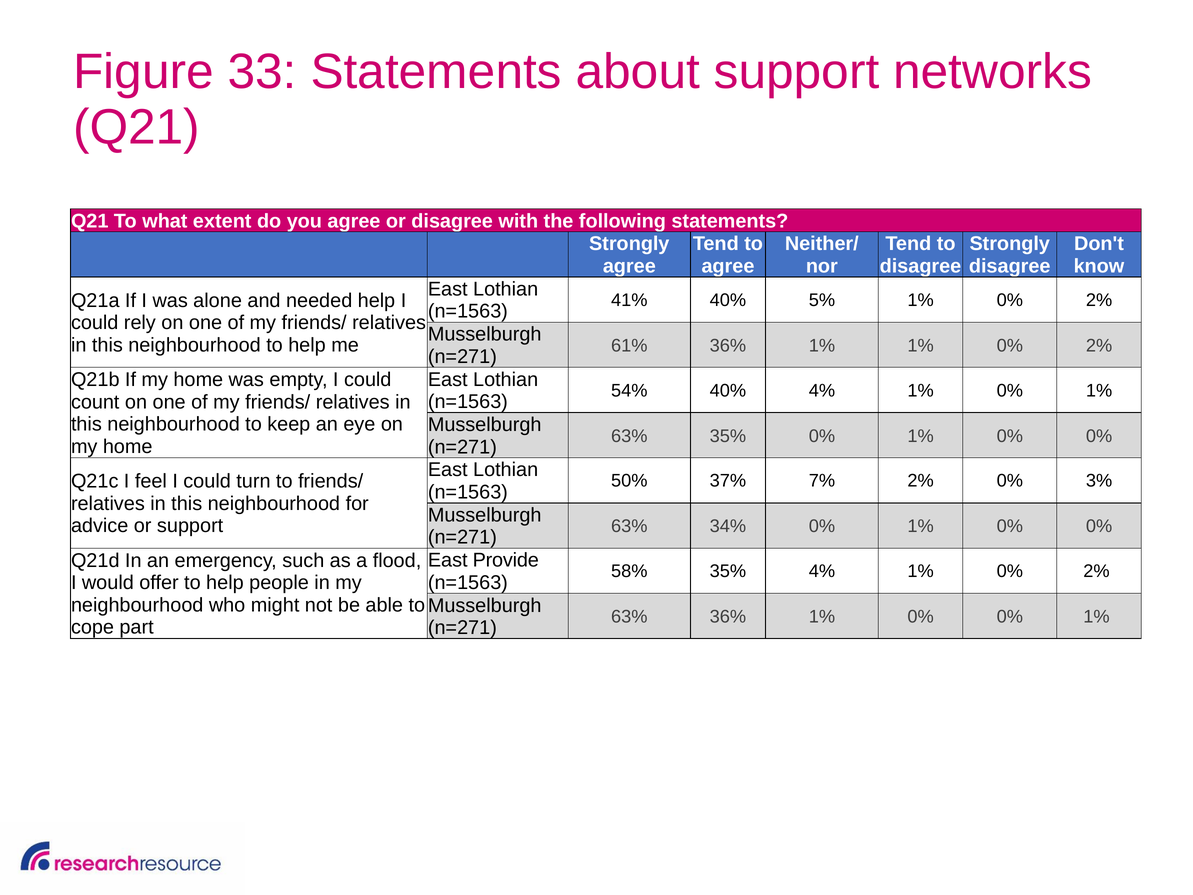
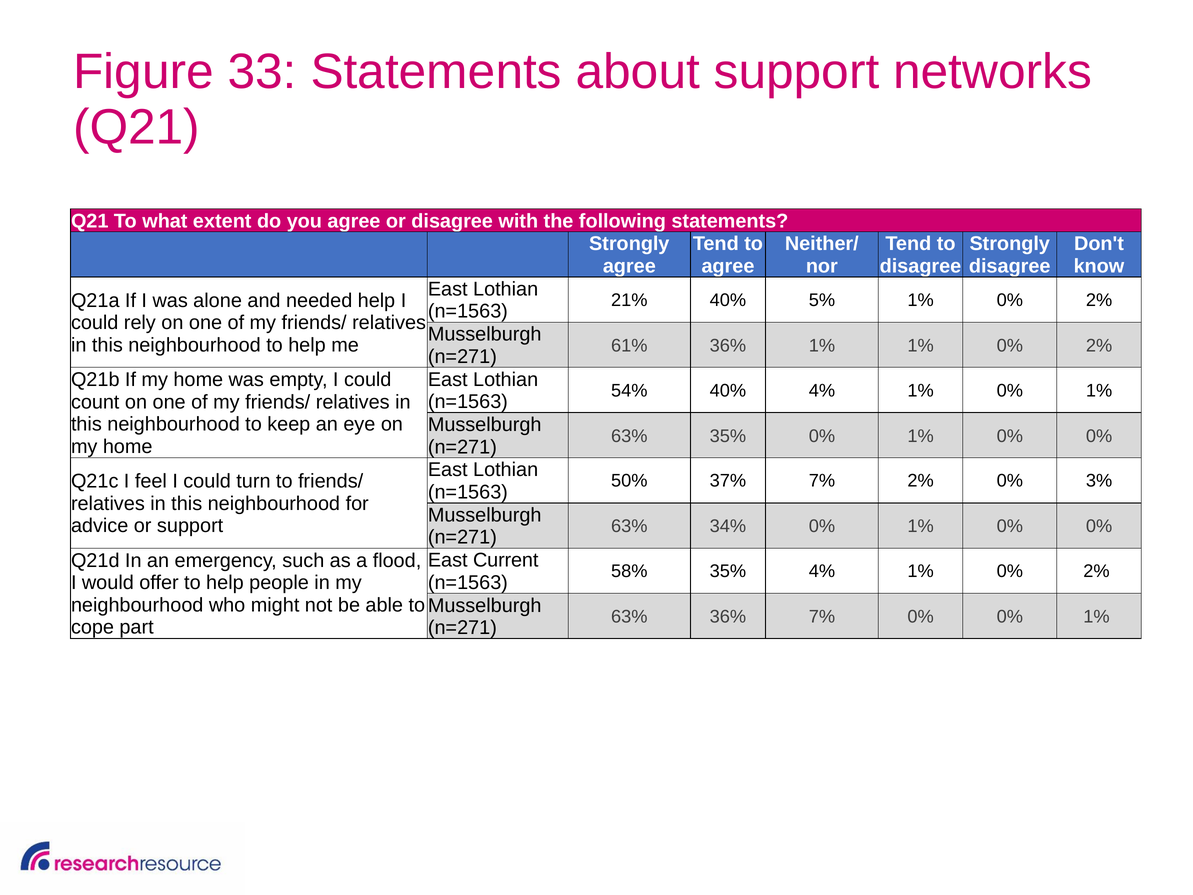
41%: 41% -> 21% (629, 300)
Provide: Provide -> Current (506, 560)
63% 36% 1%: 1% -> 7% (822, 617)
